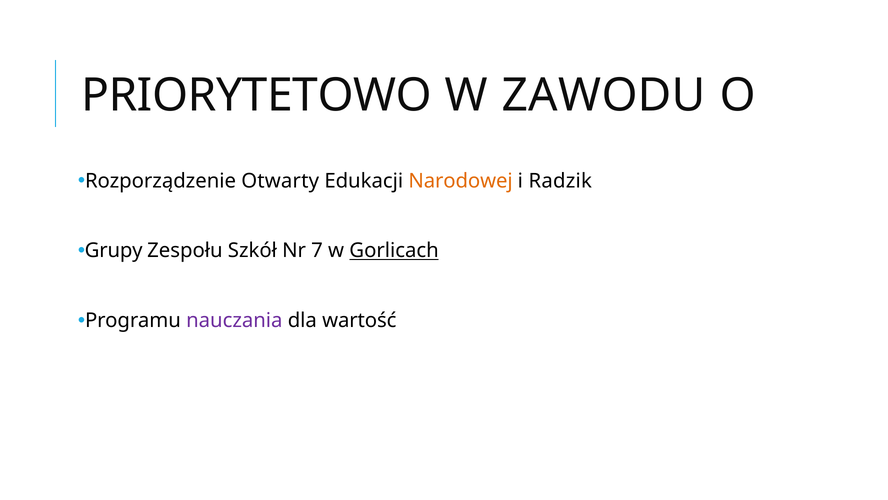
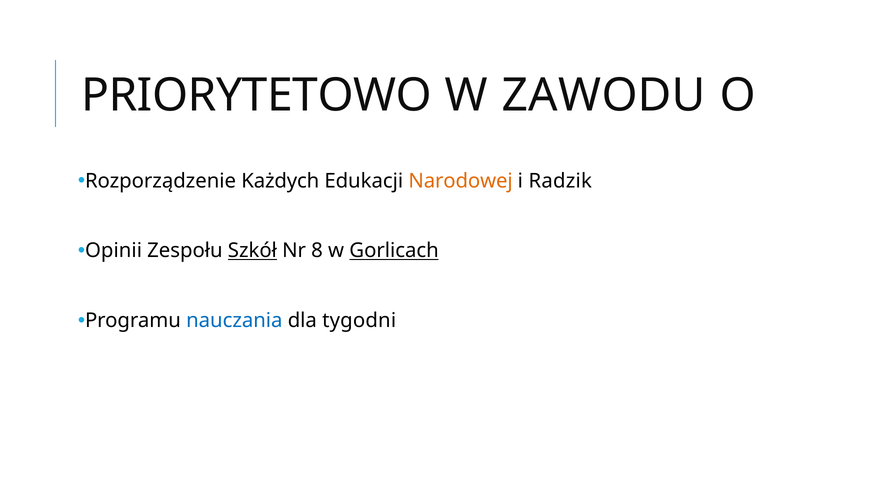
Otwarty: Otwarty -> Każdych (280, 181)
Grupy: Grupy -> Opinii (114, 251)
Szkół underline: none -> present (252, 251)
7: 7 -> 8 (317, 251)
nauczania colour: purple -> blue (234, 320)
wartość: wartość -> tygodni (359, 320)
